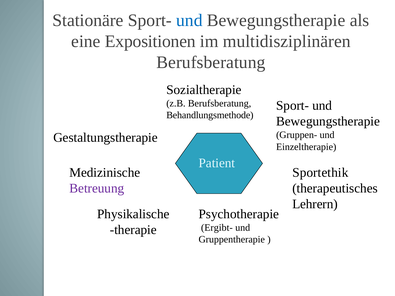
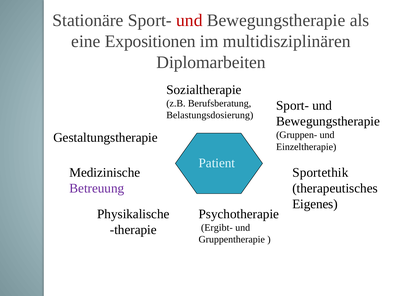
und colour: blue -> red (189, 20)
Berufsberatung: Berufsberatung -> Diplomarbeiten (211, 62)
Behandlungsmethode: Behandlungsmethode -> Belastungsdosierung (210, 115)
Lehrern: Lehrern -> Eigenes (315, 204)
